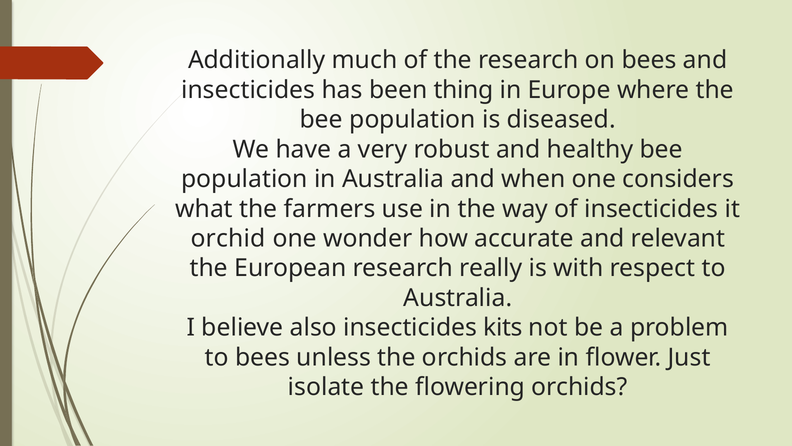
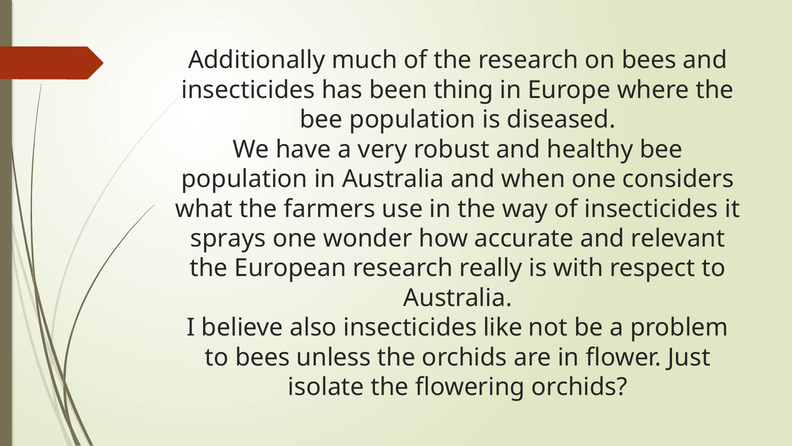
orchid: orchid -> sprays (228, 238)
kits: kits -> like (503, 327)
